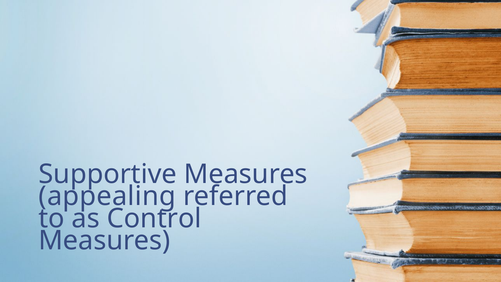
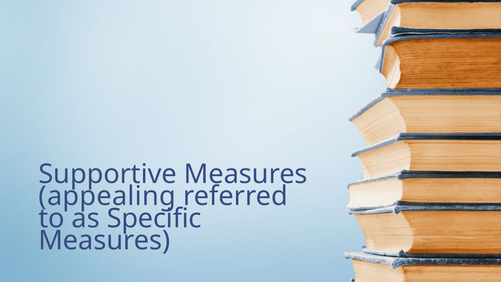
Control: Control -> Specific (154, 218)
